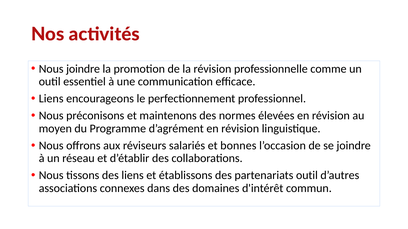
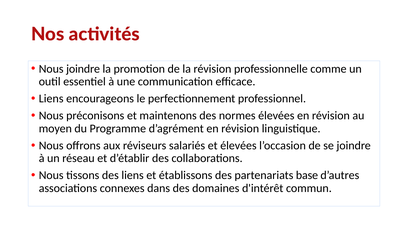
et bonnes: bonnes -> élevées (238, 146)
partenariats outil: outil -> base (307, 176)
